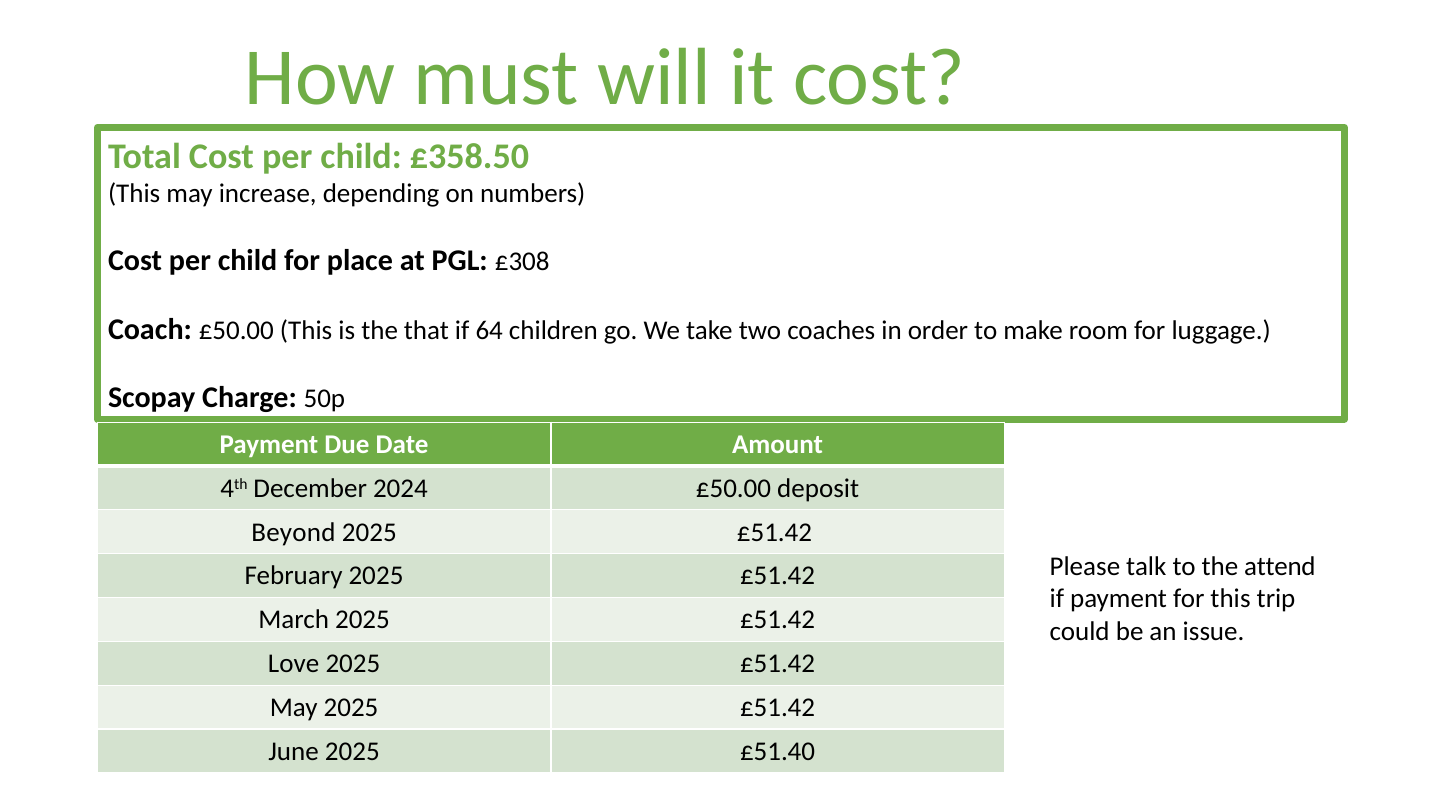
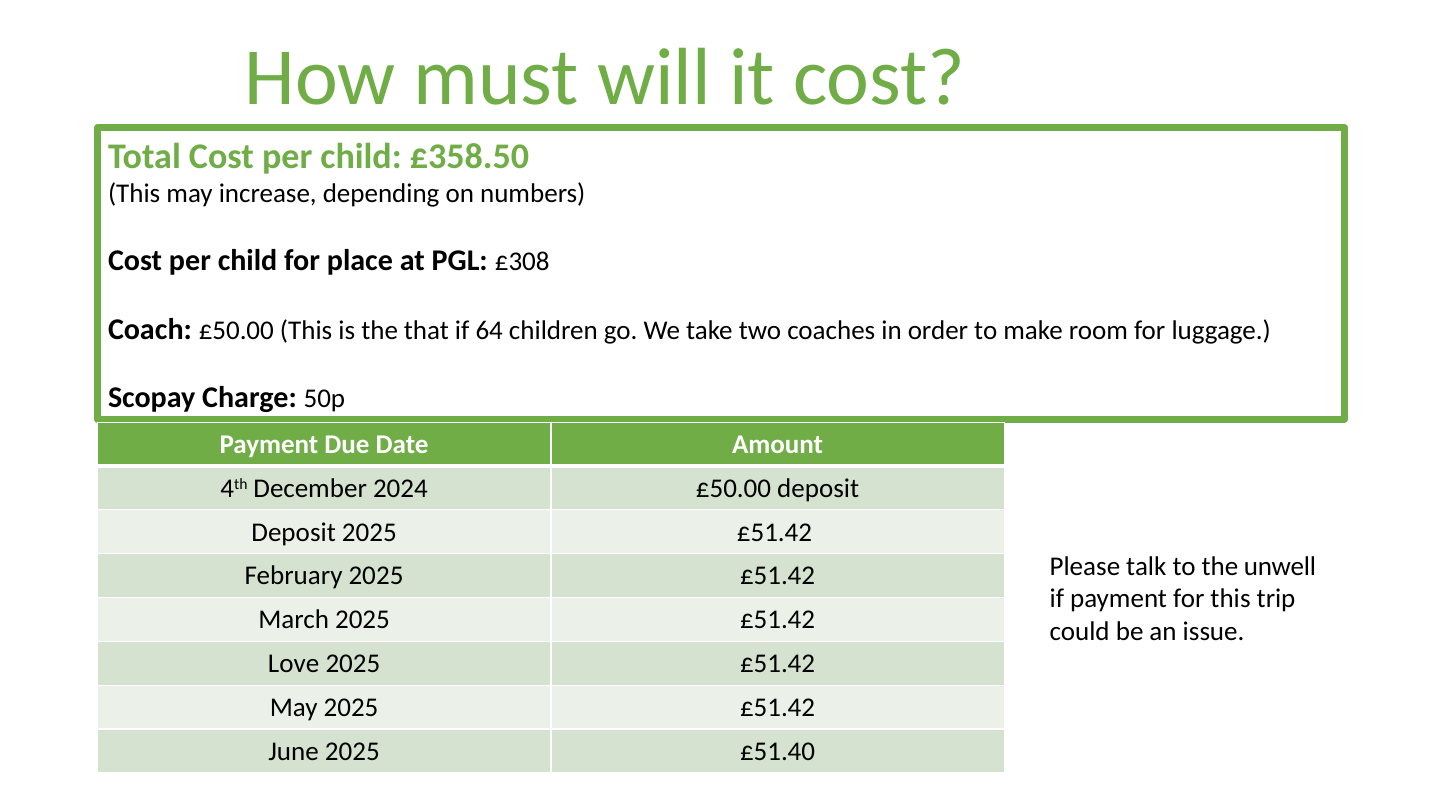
Beyond: Beyond -> Deposit (294, 532)
attend: attend -> unwell (1280, 566)
